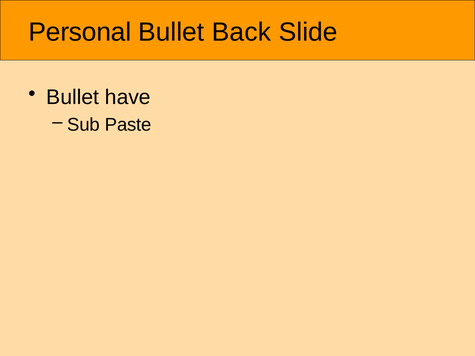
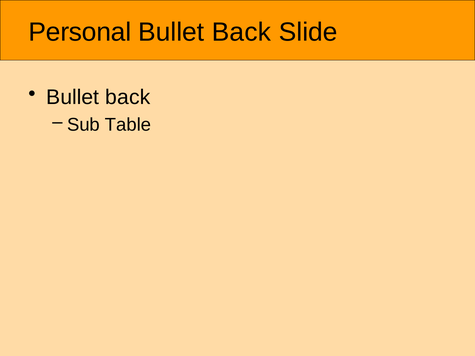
have: have -> back (128, 97)
Paste: Paste -> Table (128, 125)
